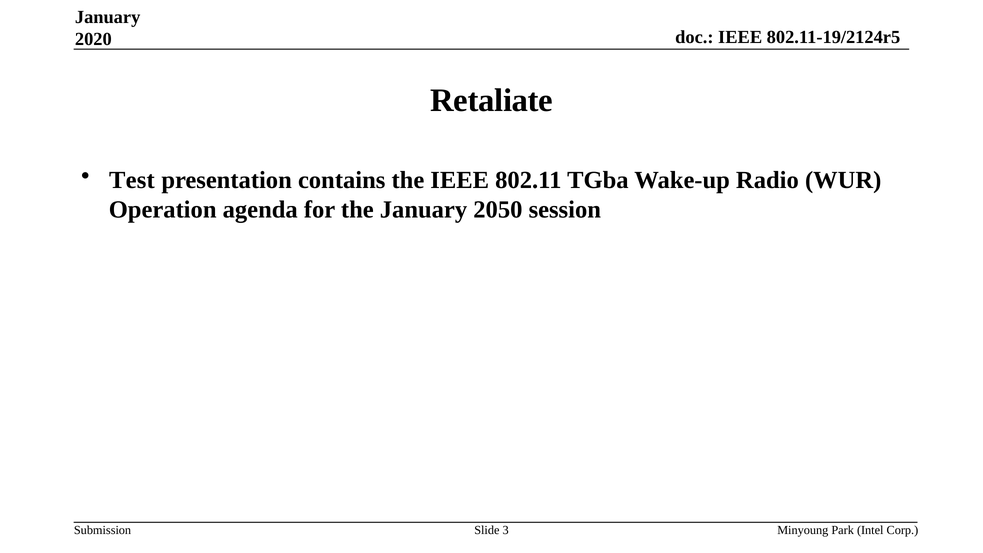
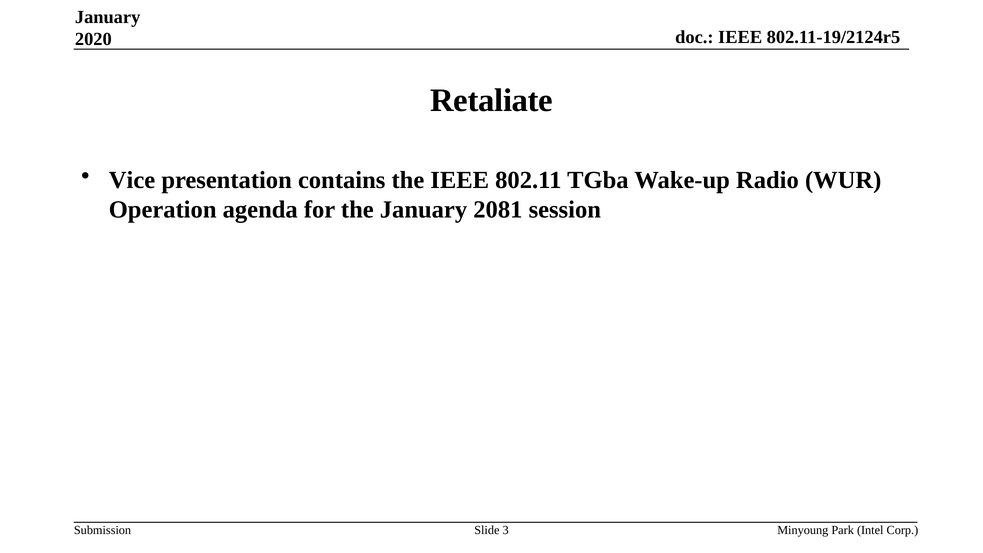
Test: Test -> Vice (132, 180)
2050: 2050 -> 2081 (498, 209)
